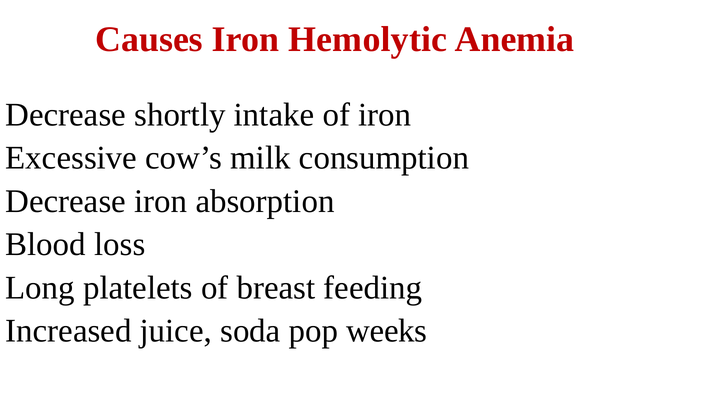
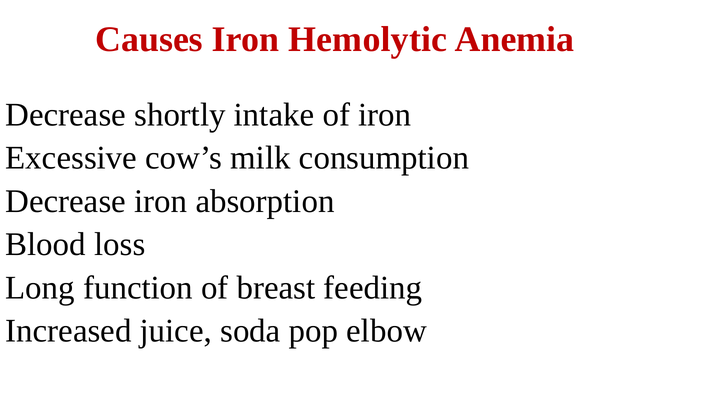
platelets: platelets -> function (138, 287)
weeks: weeks -> elbow (387, 330)
